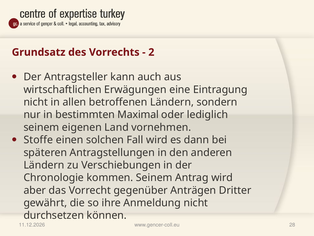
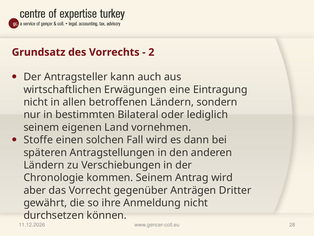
Maximal: Maximal -> Bilateral (138, 115)
